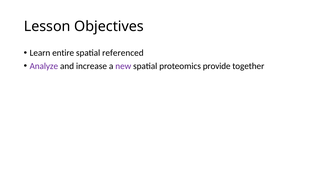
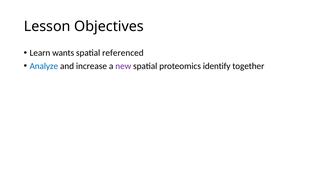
entire: entire -> wants (63, 53)
Analyze colour: purple -> blue (44, 66)
provide: provide -> identify (217, 66)
